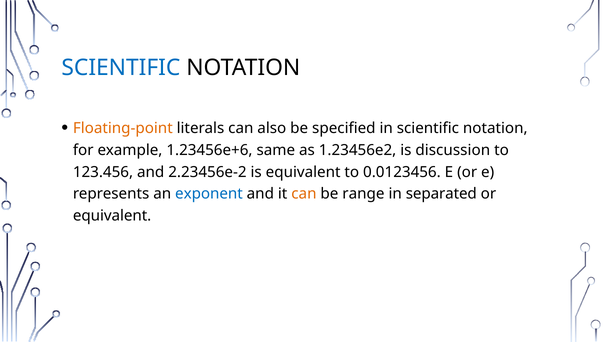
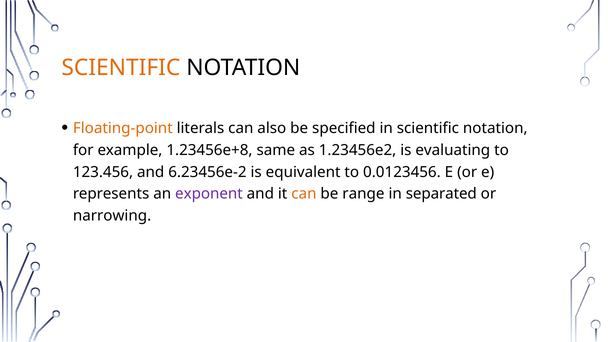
SCIENTIFIC colour: blue -> orange (121, 68)
1.23456e+6: 1.23456e+6 -> 1.23456e+8 (209, 150)
discussion: discussion -> evaluating (453, 150)
2.23456e-2: 2.23456e-2 -> 6.23456e-2 (207, 172)
exponent colour: blue -> purple (209, 194)
equivalent: equivalent -> narrowing (112, 216)
